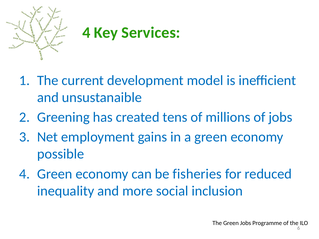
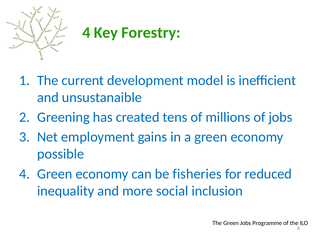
Services: Services -> Forestry (151, 33)
